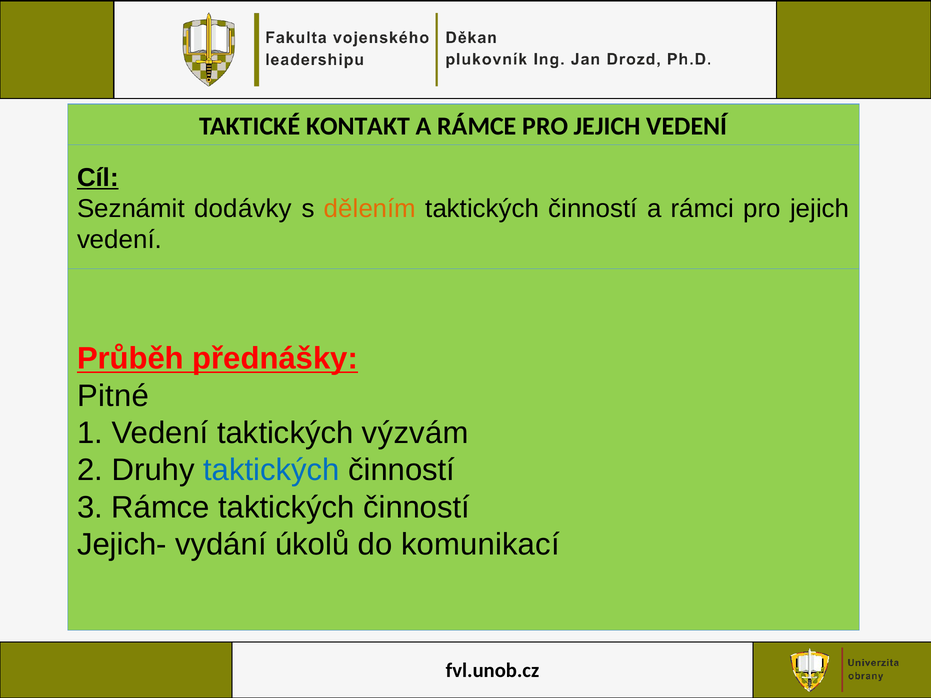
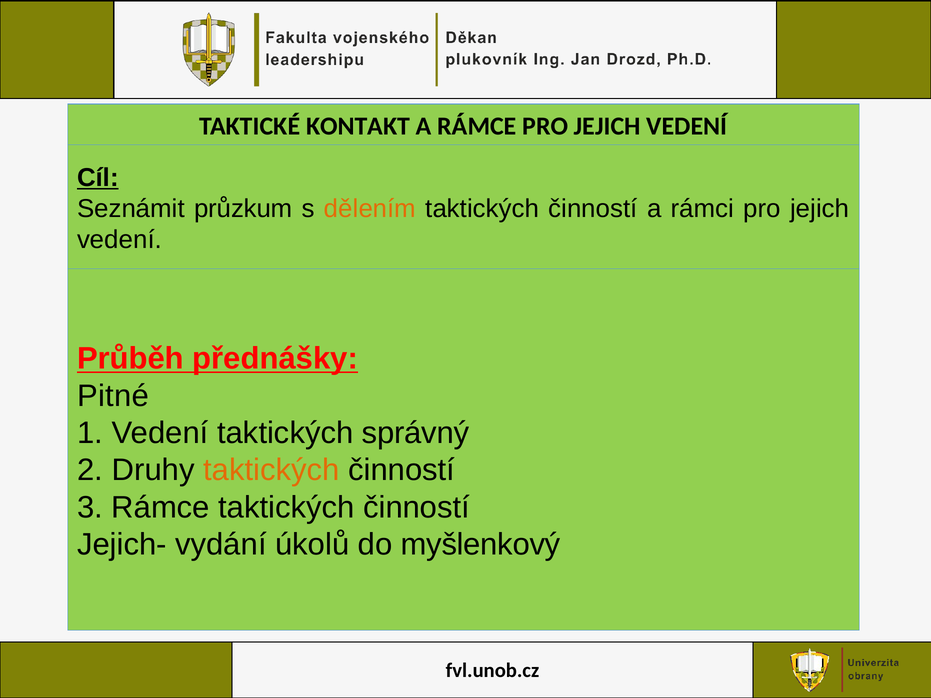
dodávky: dodávky -> průzkum (243, 209)
výzvám: výzvám -> správný (416, 433)
taktických colour: blue -> orange (271, 470)
komunikací: komunikací -> myšlenkový (481, 545)
